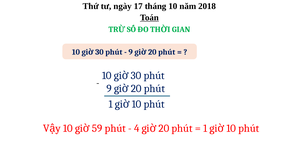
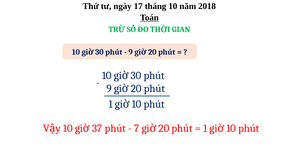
59: 59 -> 37 (97, 128)
4: 4 -> 7 (137, 128)
